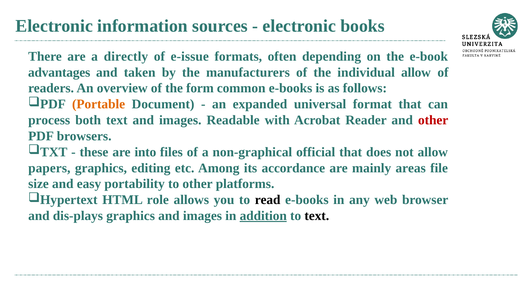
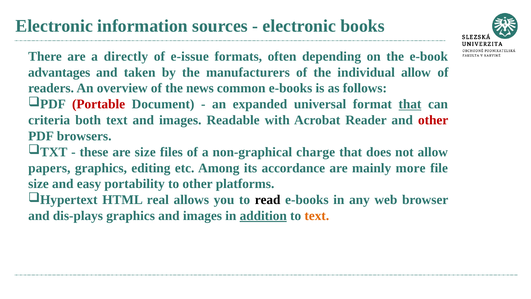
form: form -> news (200, 88)
Portable colour: orange -> red (99, 104)
that underline: none -> present (410, 104)
process: process -> criteria (49, 120)
are into: into -> size (145, 152)
official: official -> charge (316, 152)
areas: areas -> more (411, 168)
role: role -> real (158, 200)
text colour: black -> orange (317, 216)
